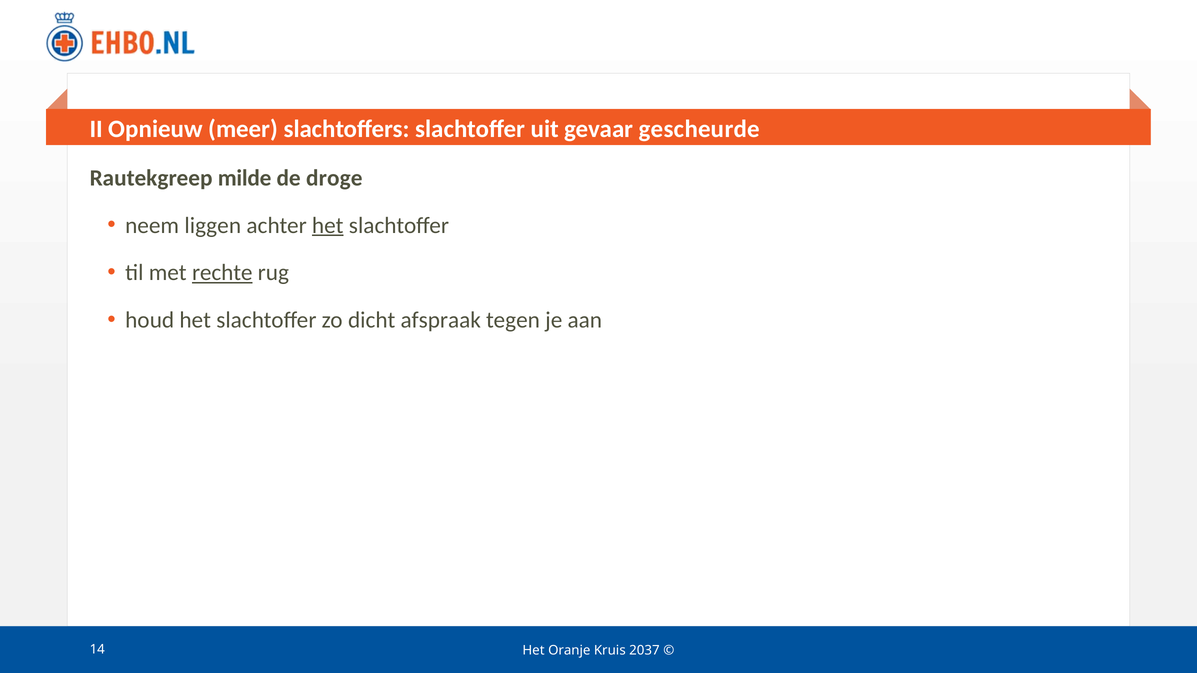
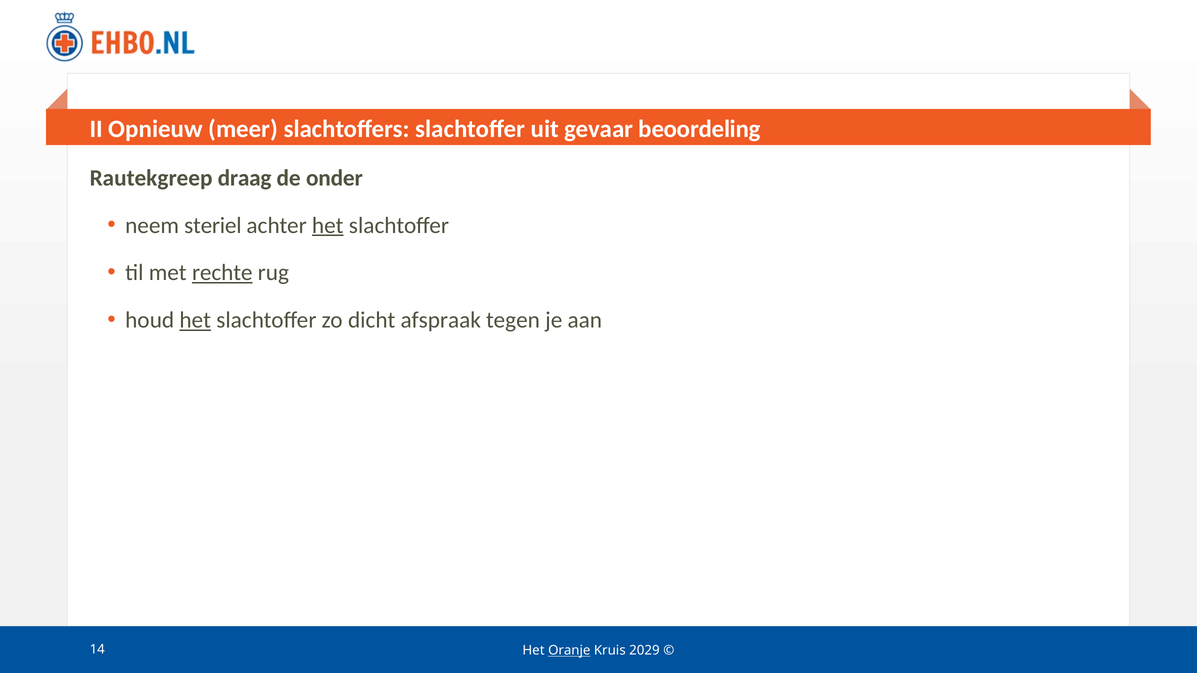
gescheurde: gescheurde -> beoordeling (700, 129)
milde: milde -> draag (245, 178)
droge: droge -> onder (334, 178)
liggen: liggen -> steriel (213, 225)
het underline: none -> present (195, 320)
Oranje underline: none -> present (569, 651)
2037: 2037 -> 2029 (644, 651)
